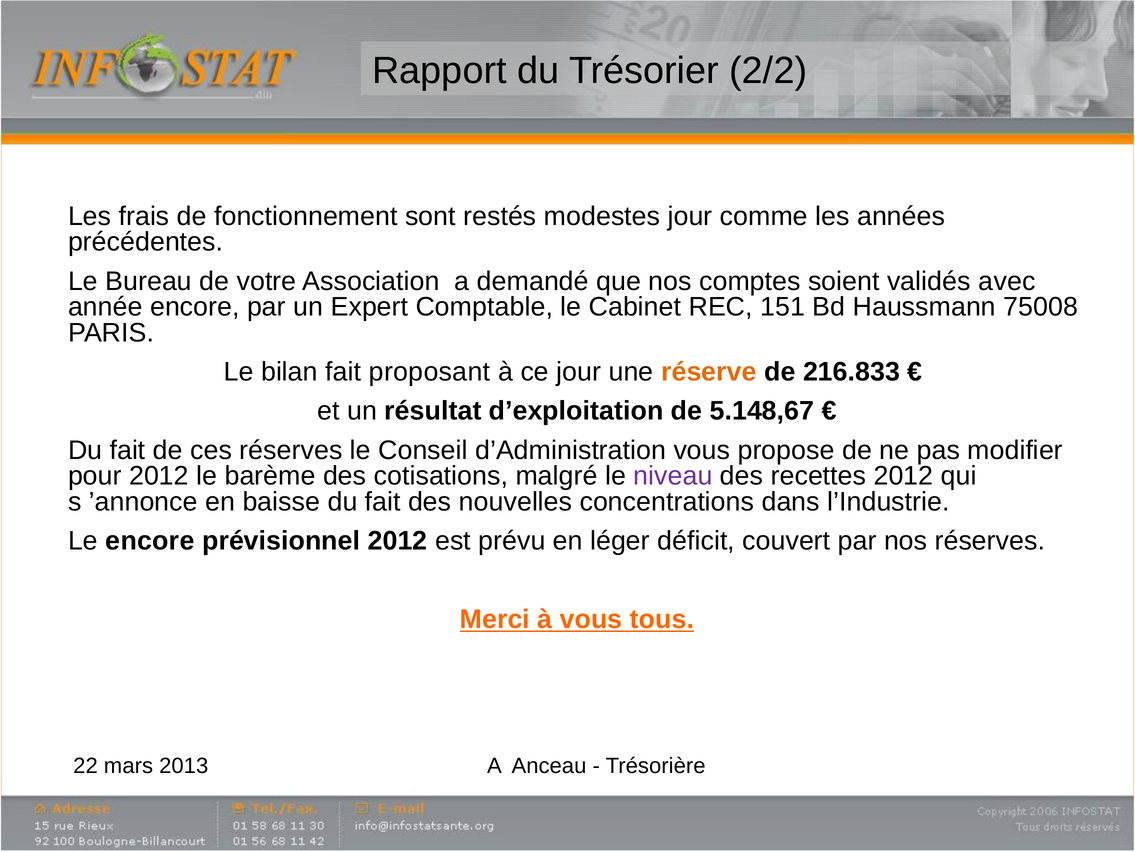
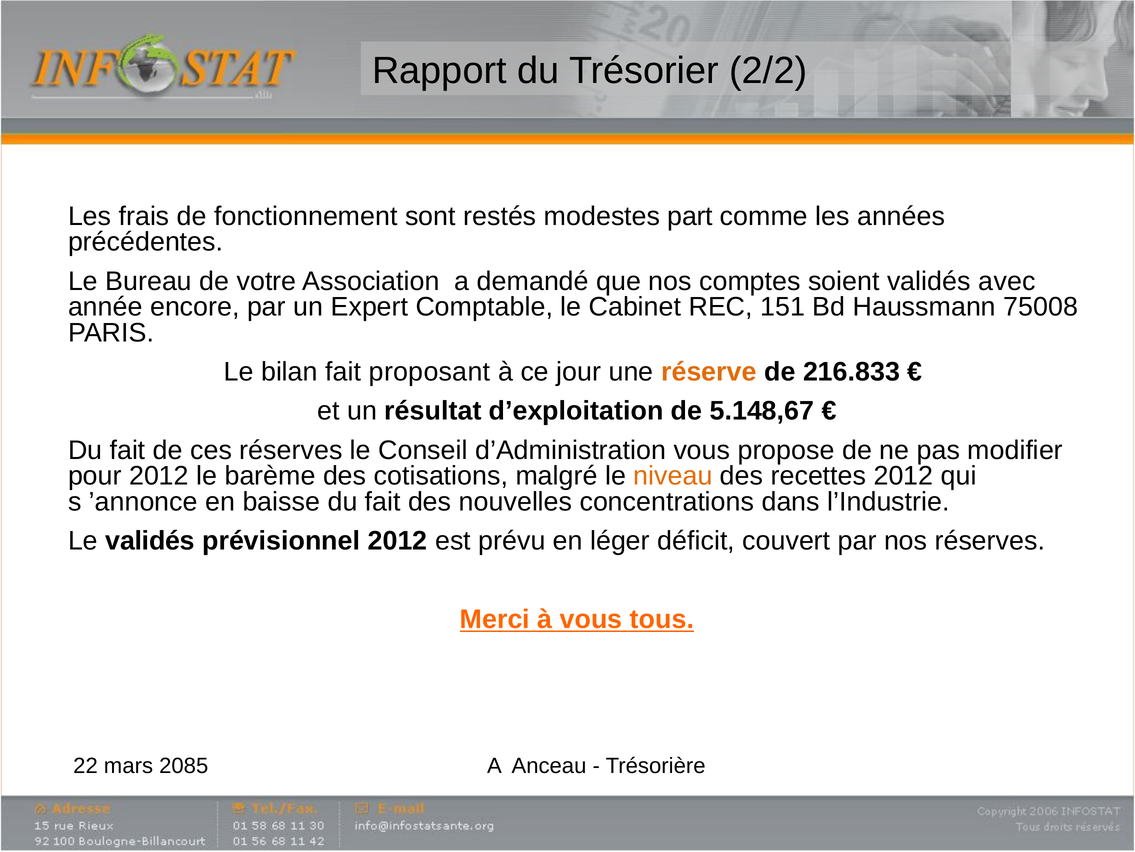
modestes jour: jour -> part (690, 216)
niveau colour: purple -> orange (673, 476)
Le encore: encore -> validés (150, 540)
2013: 2013 -> 2085 (184, 765)
